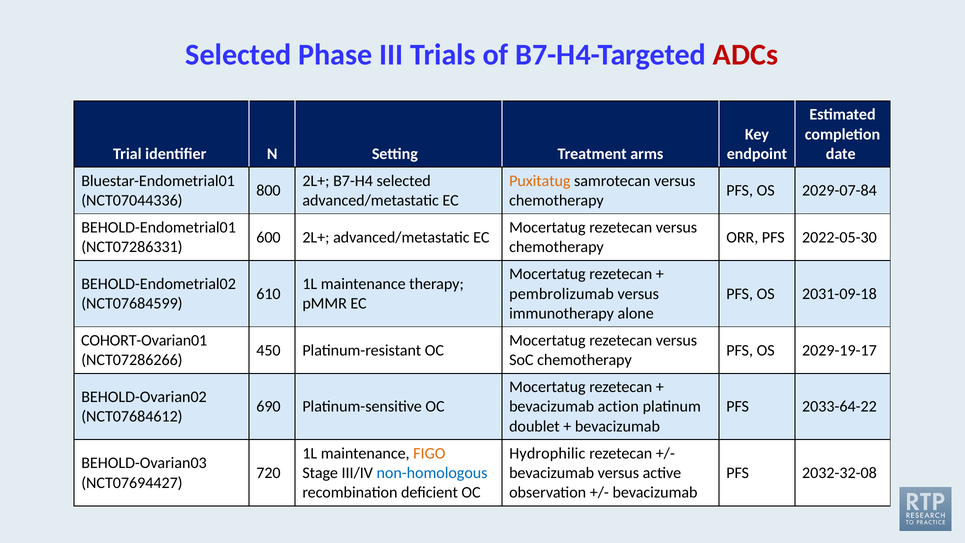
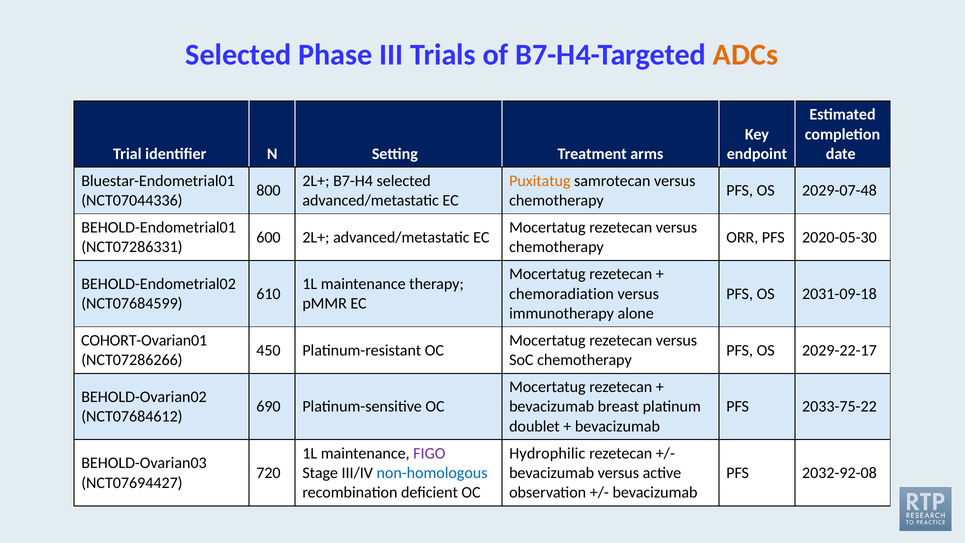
ADCs colour: red -> orange (745, 55)
2029-07-84: 2029-07-84 -> 2029-07-48 (839, 191)
2022-05-30: 2022-05-30 -> 2020-05-30 (839, 237)
pembrolizumab: pembrolizumab -> chemoradiation (562, 294)
2029-19-17: 2029-19-17 -> 2029-22-17 (839, 350)
action: action -> breast (618, 407)
2033-64-22: 2033-64-22 -> 2033-75-22 (839, 407)
FIGO colour: orange -> purple (429, 453)
2032-32-08: 2032-32-08 -> 2032-92-08 (839, 473)
